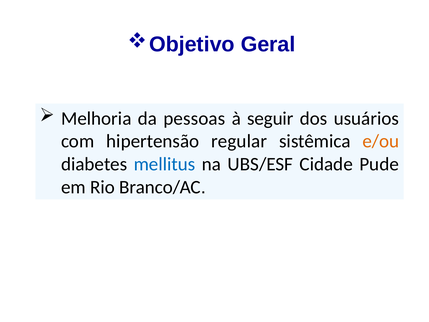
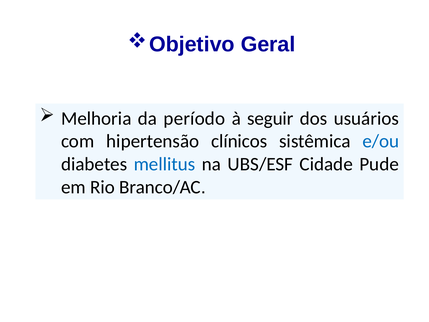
pessoas: pessoas -> período (194, 118)
regular: regular -> clínicos (239, 141)
e/ou colour: orange -> blue (381, 141)
